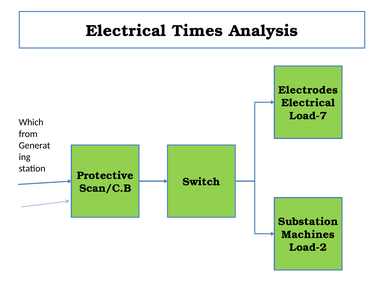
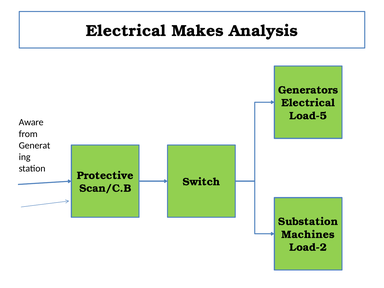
Times: Times -> Makes (198, 31)
Electrodes: Electrodes -> Generators (308, 90)
Load-7: Load-7 -> Load-5 (308, 116)
Which: Which -> Aware (31, 122)
